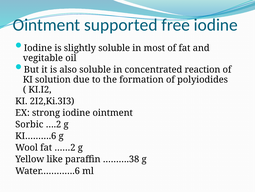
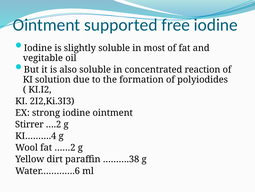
Sorbic: Sorbic -> Stirrer (29, 124)
KI……….6: KI……….6 -> KI……….4 (36, 136)
like: like -> dirt (55, 159)
